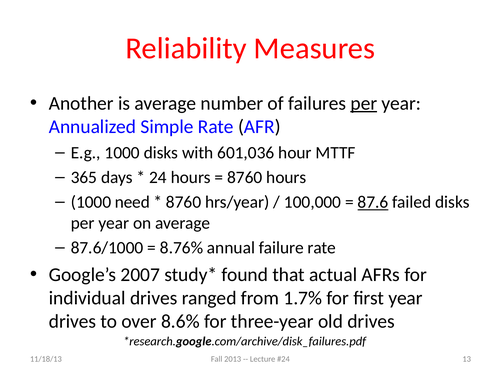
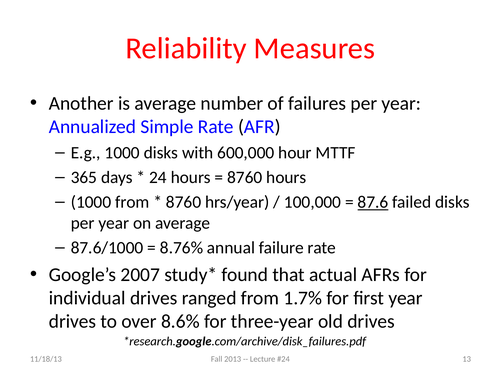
per underline: present -> none (364, 103)
601,036: 601,036 -> 600,000 (246, 153)
1000 need: need -> from (132, 202)
